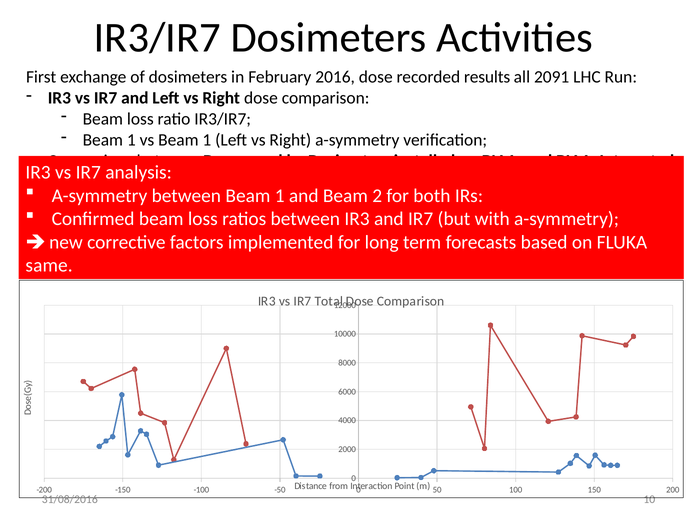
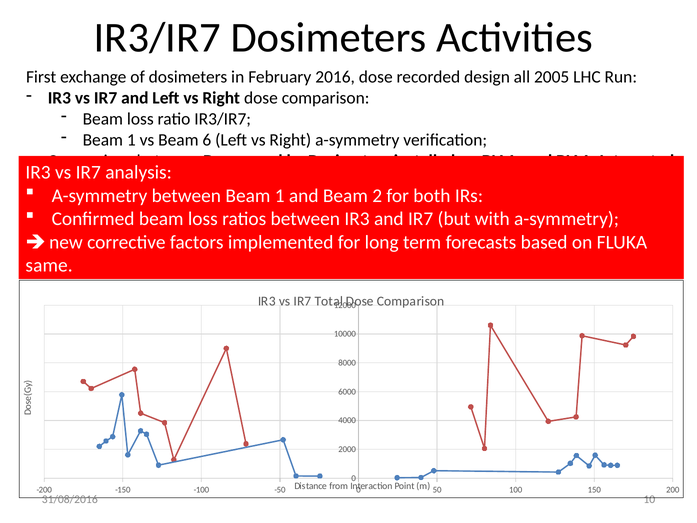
results: results -> design (487, 77)
2091: 2091 -> 2005 (552, 77)
vs Beam 1: 1 -> 6 (207, 140)
